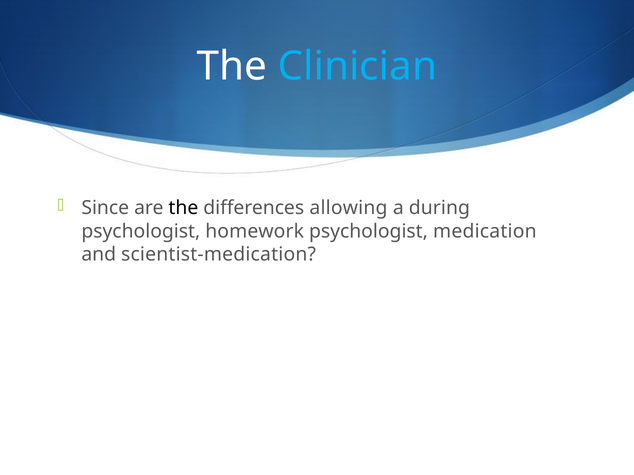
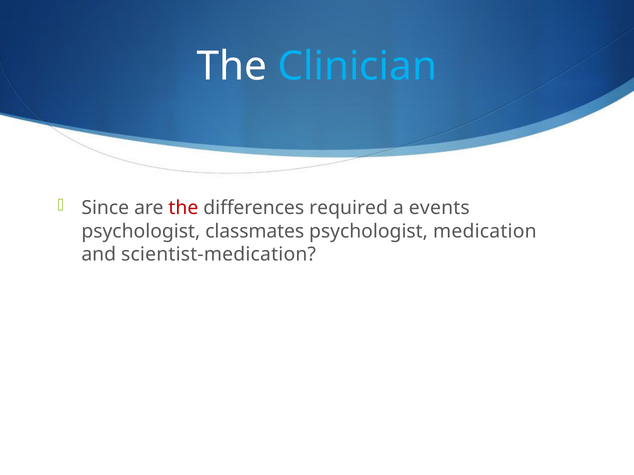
the colour: black -> red (183, 208)
allowing: allowing -> required (349, 208)
during: during -> events (439, 208)
homework: homework -> classmates (255, 231)
